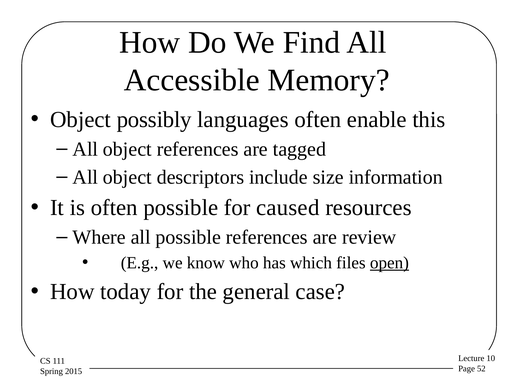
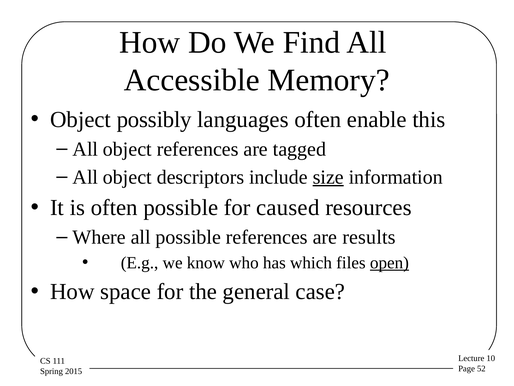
size underline: none -> present (328, 177)
review: review -> results (369, 237)
today: today -> space (126, 291)
